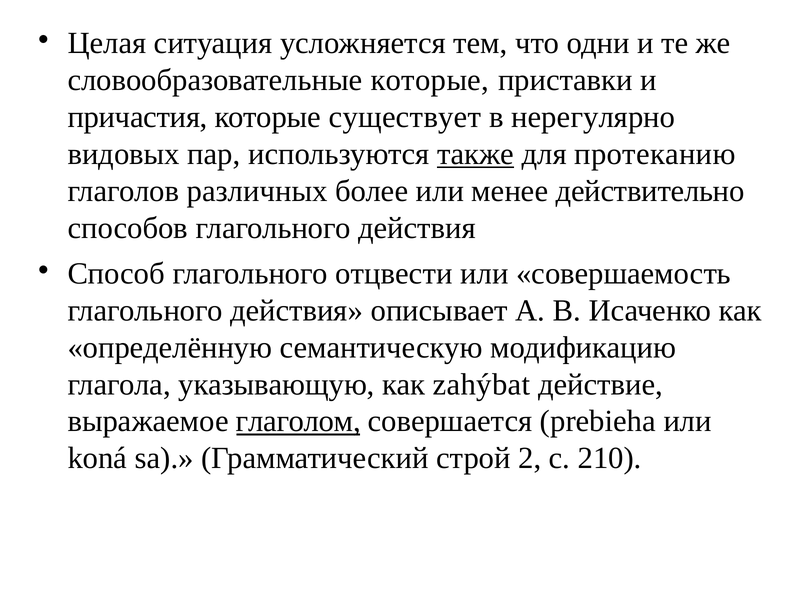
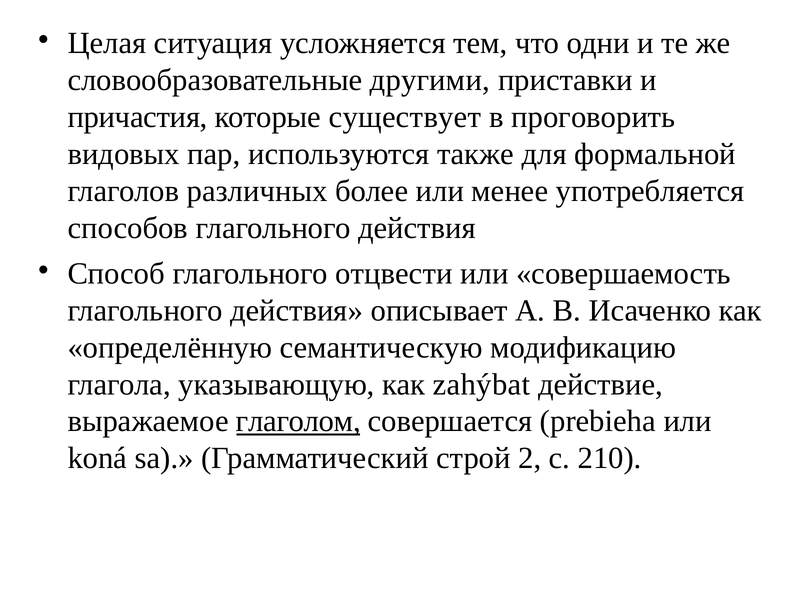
словообразовательные которые: которые -> другими (430, 80)
нерегулярно: нерегулярно -> проговорить (593, 117)
также underline: present -> none (476, 154)
протеканию: протеканию -> формальной (655, 154)
действительно: действительно -> употребляется (650, 191)
